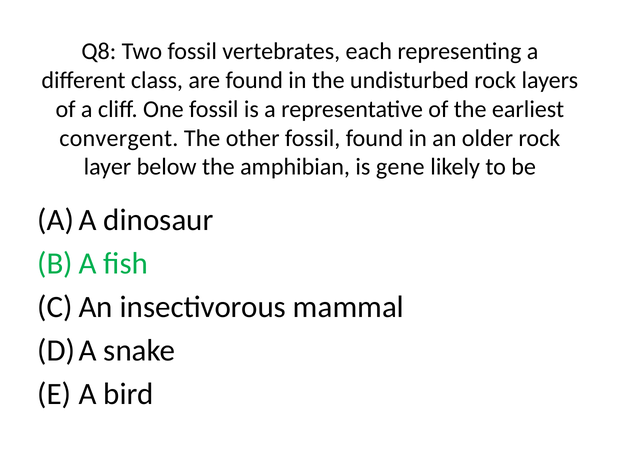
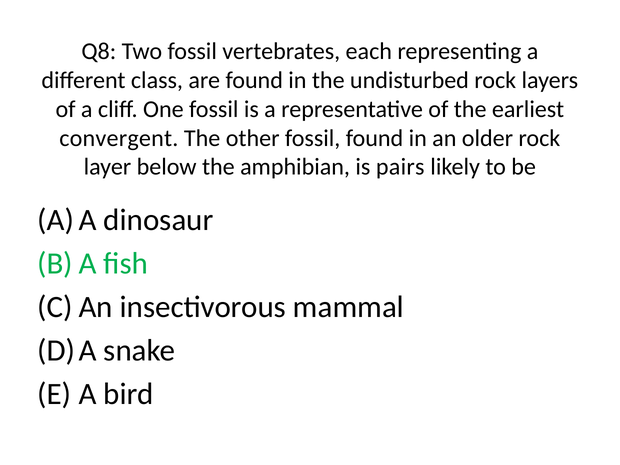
gene: gene -> pairs (400, 167)
